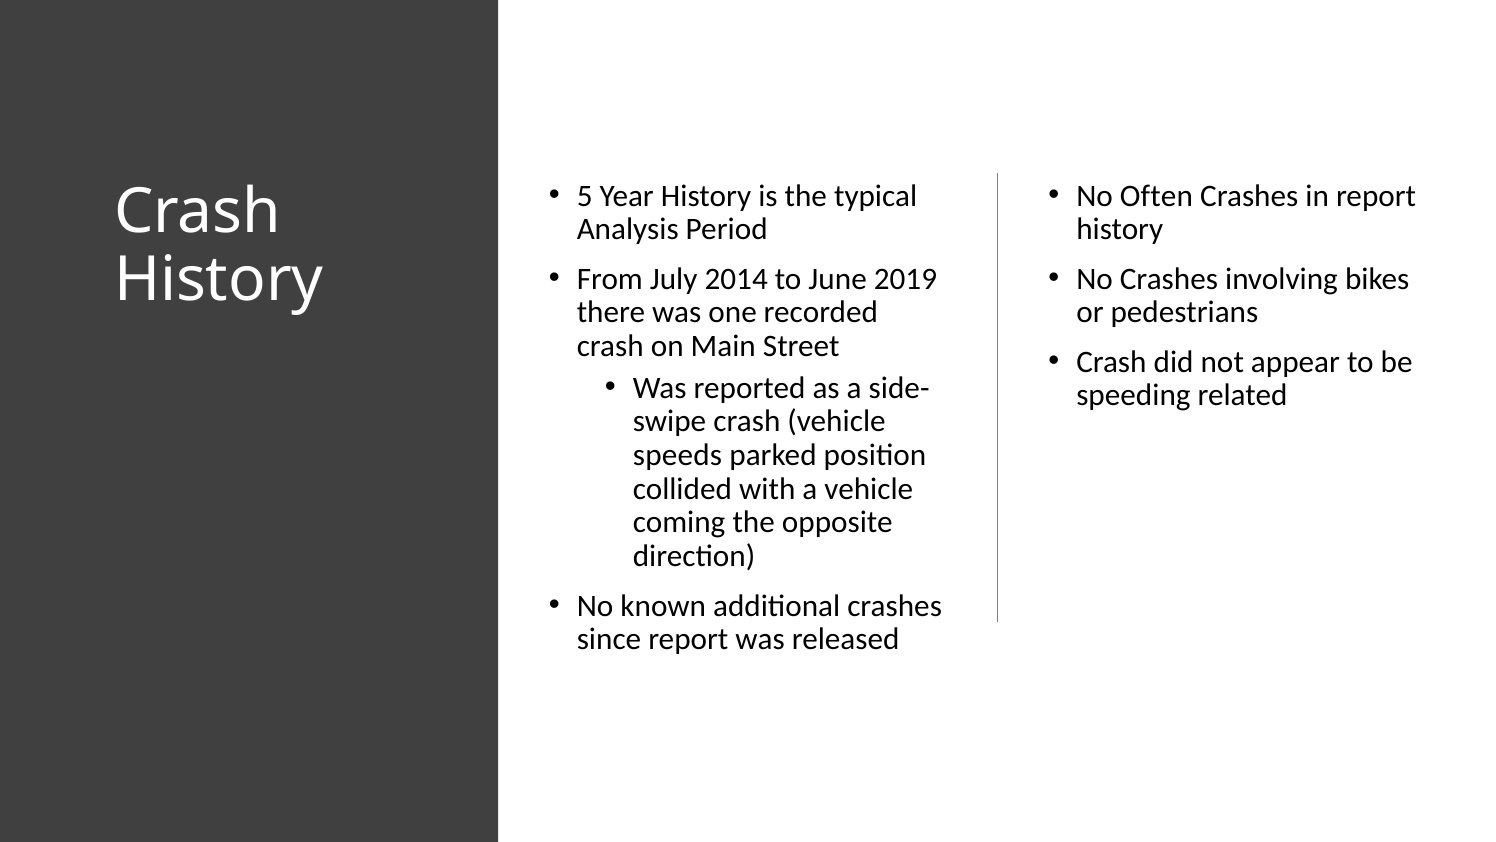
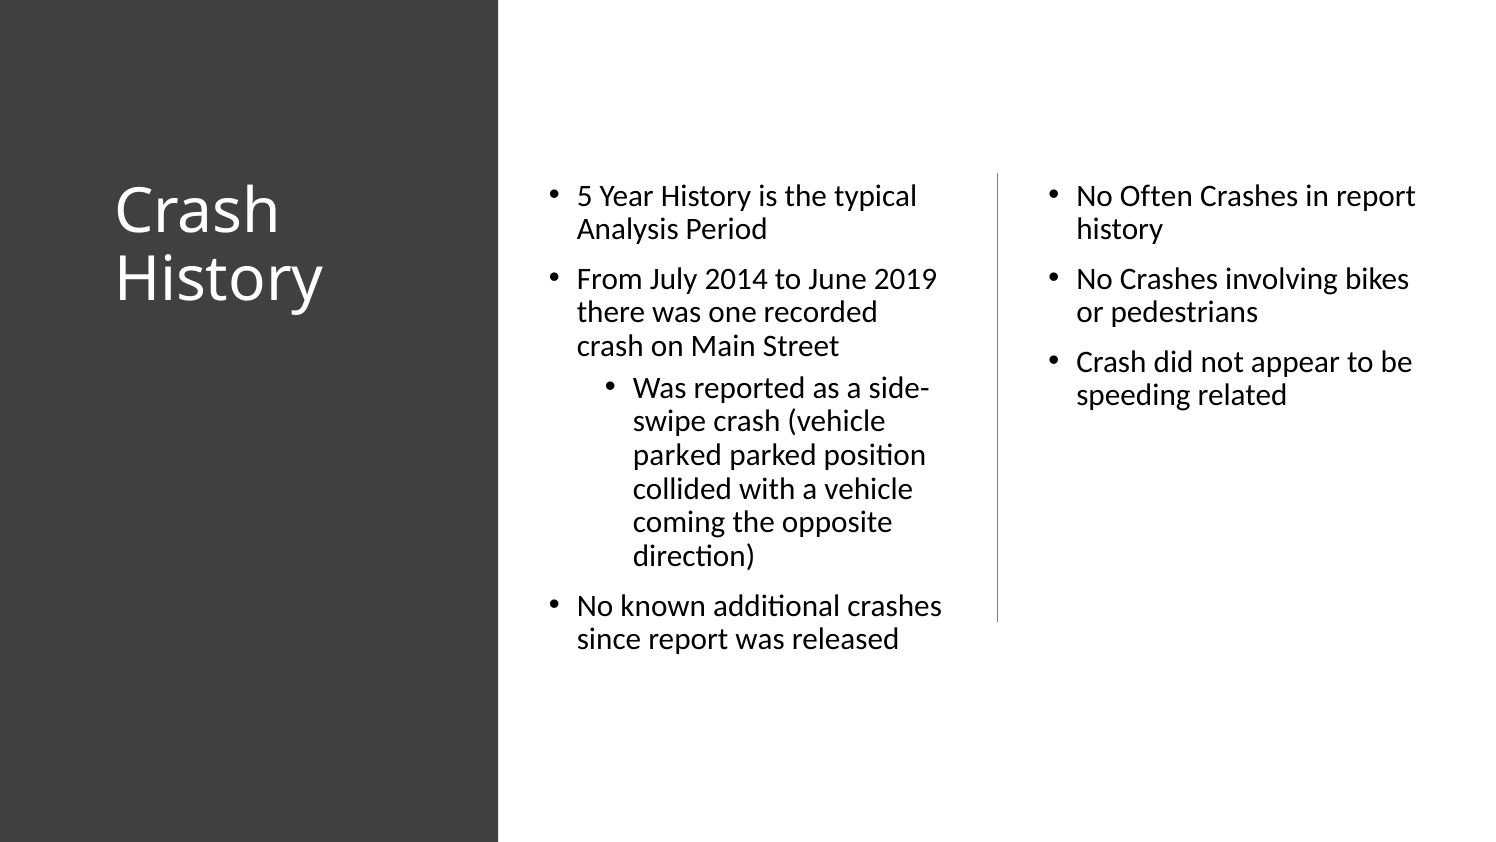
speeds: speeds -> parked (677, 455)
